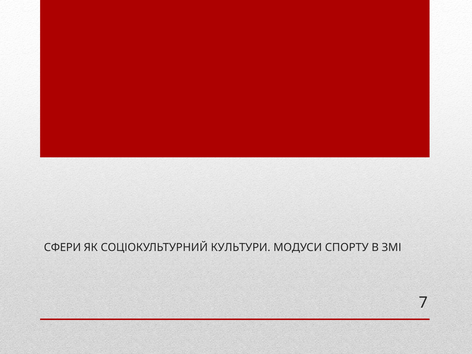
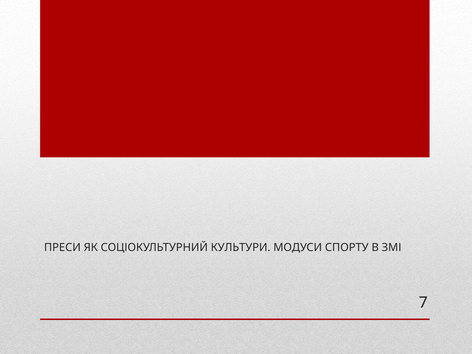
СФЕРИ: СФЕРИ -> ПРЕСИ (62, 247)
